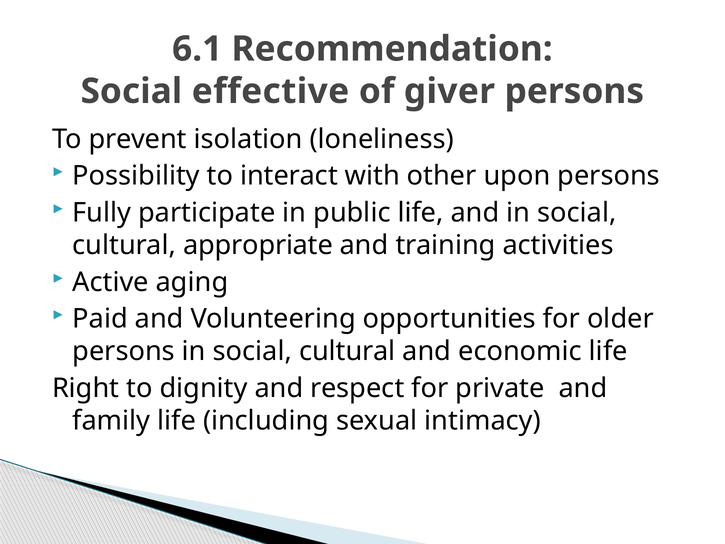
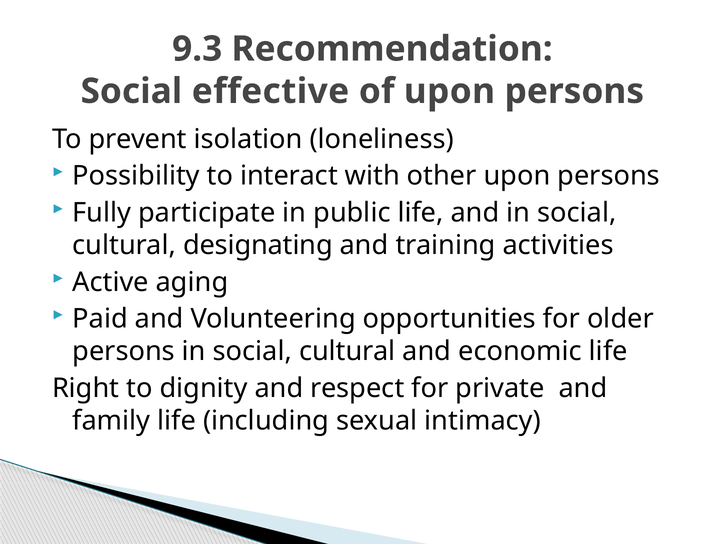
6.1: 6.1 -> 9.3 (197, 49)
of giver: giver -> upon (449, 91)
appropriate: appropriate -> designating (258, 245)
